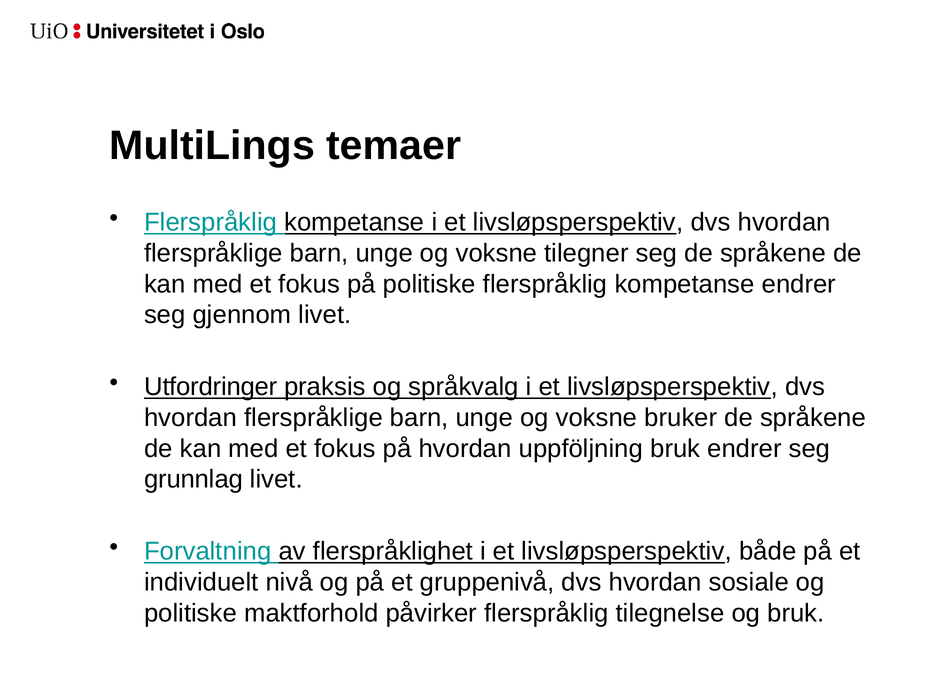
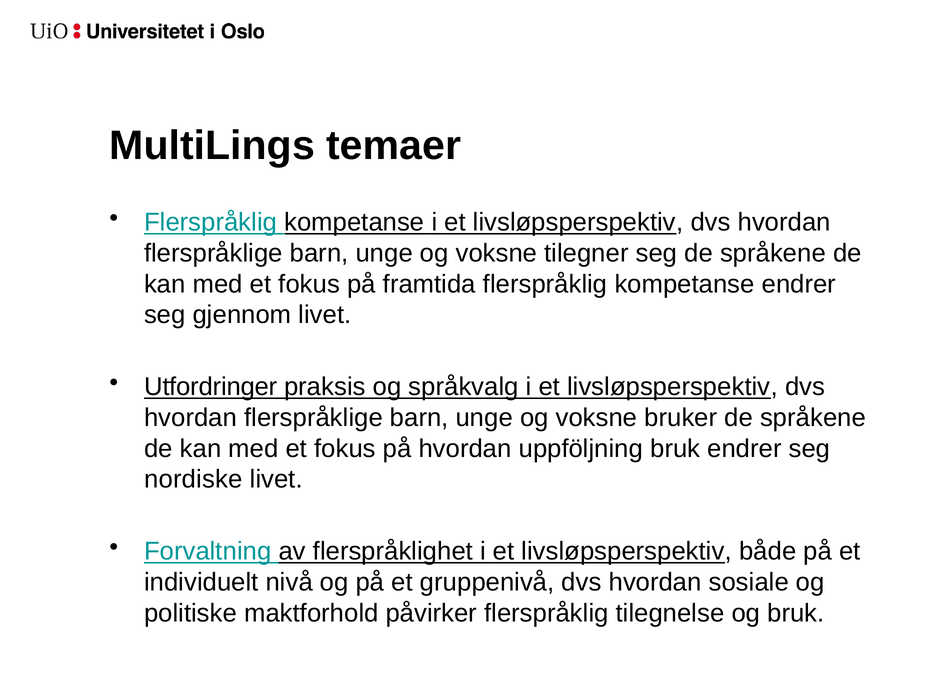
på politiske: politiske -> framtida (429, 284)
grunnlag: grunnlag -> nordiske (193, 479)
